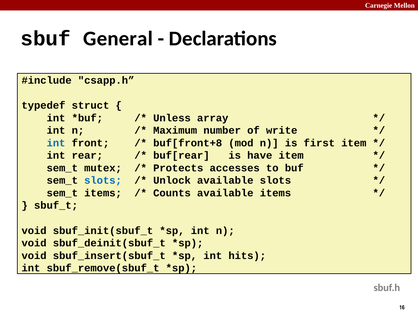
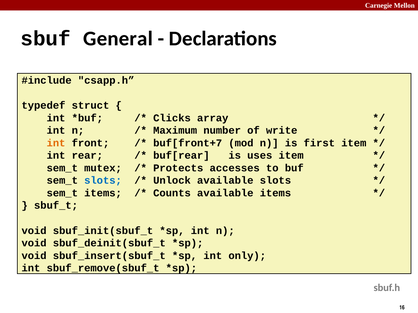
Unless: Unless -> Clicks (172, 118)
int colour: blue -> orange (56, 143)
buf[front+8: buf[front+8 -> buf[front+7 (188, 143)
have: have -> uses (260, 156)
hits: hits -> only (247, 256)
